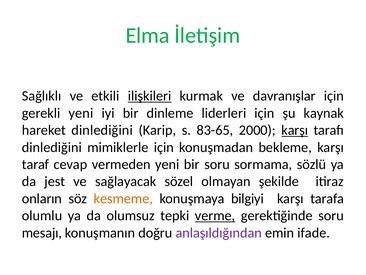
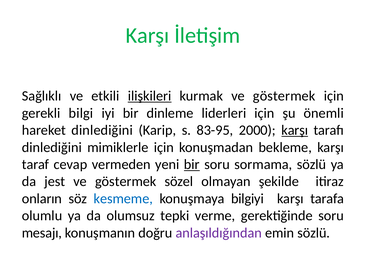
Elma: Elma -> Karşı (147, 35)
kurmak ve davranışlar: davranışlar -> göstermek (284, 96)
gerekli yeni: yeni -> bilgi (81, 113)
kaynak: kaynak -> önemli (324, 113)
83-65: 83-65 -> 83-95 (215, 130)
bir underline: none -> present (192, 164)
jest ve sağlayacak: sağlayacak -> göstermek (126, 181)
kesmeme colour: orange -> blue (123, 198)
verme underline: present -> none (215, 215)
emin ifade: ifade -> sözlü (314, 232)
